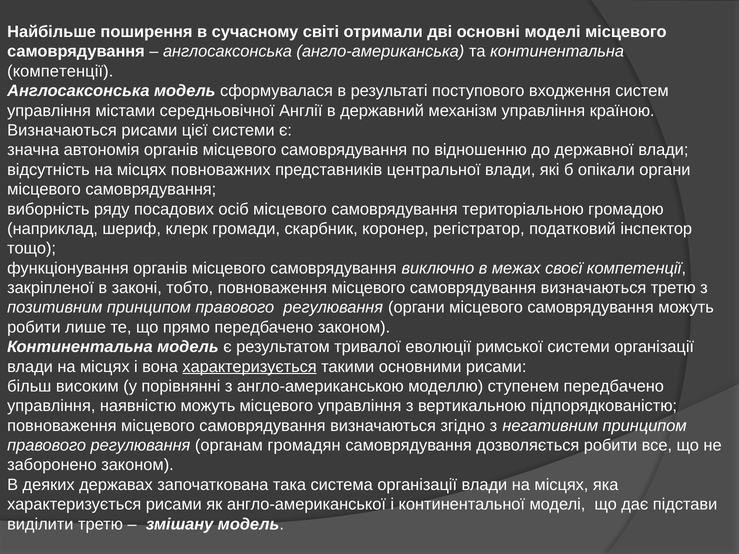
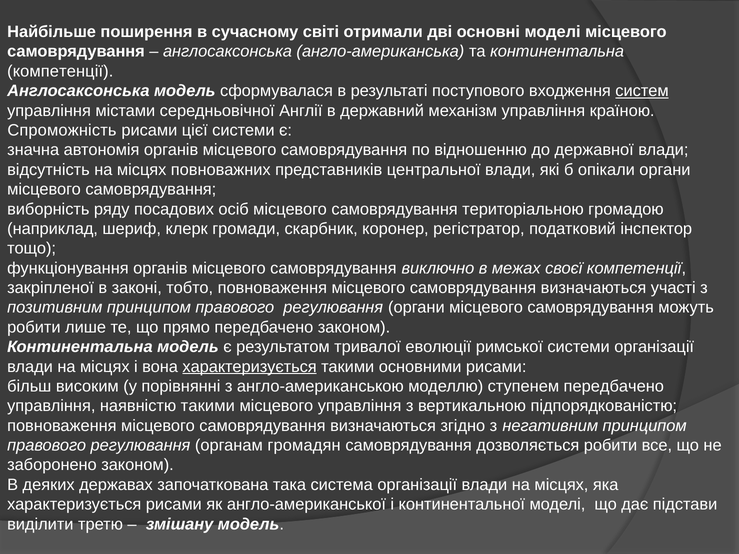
систем underline: none -> present (642, 91)
Визначаються: Визначаються -> Спроможність (62, 130)
визначаються третю: третю -> участі (673, 288)
наявністю можуть: можуть -> такими (208, 406)
